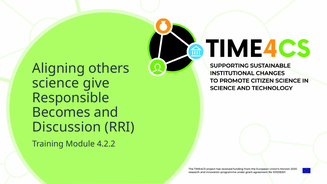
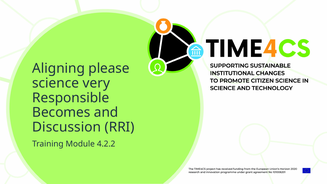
others: others -> please (109, 68)
give: give -> very (96, 83)
